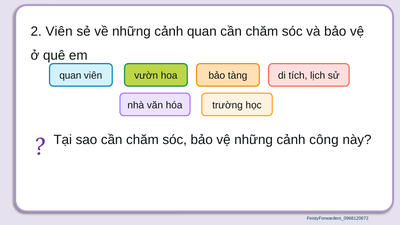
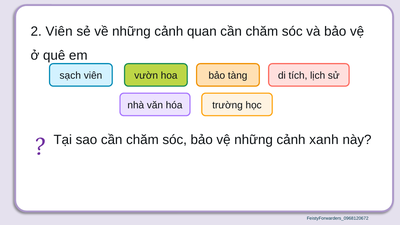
quan: quan -> sạch (70, 76)
công: công -> xanh (324, 140)
